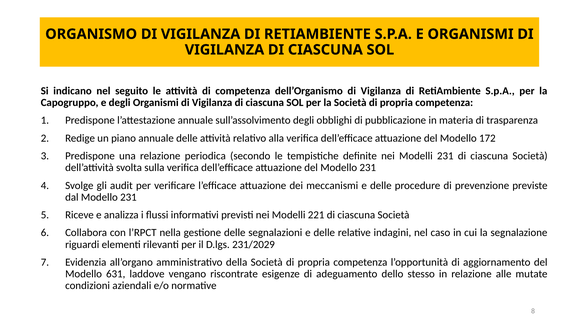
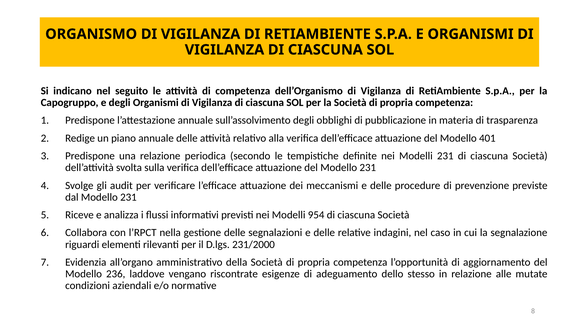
172: 172 -> 401 (487, 138)
221: 221 -> 954 (316, 215)
231/2029: 231/2029 -> 231/2000 (254, 244)
631: 631 -> 236 (116, 274)
